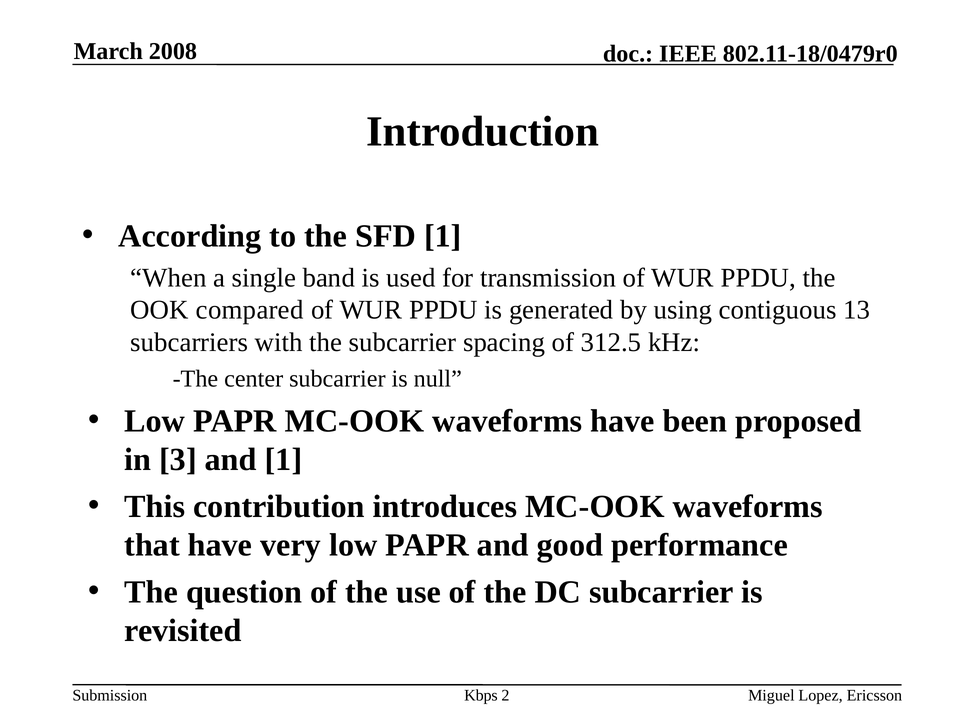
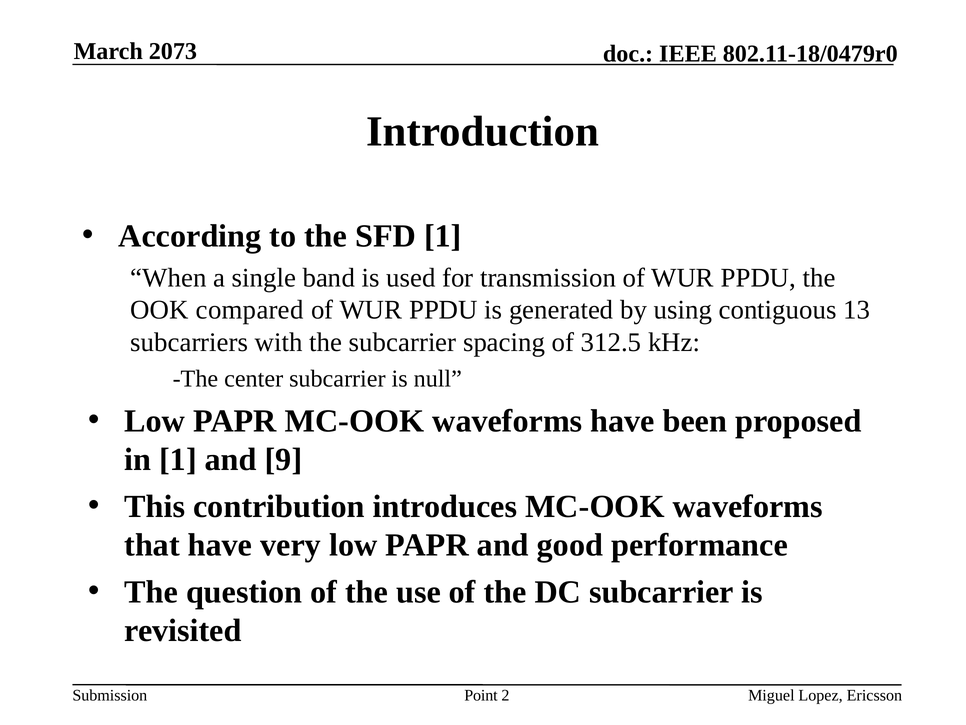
2008: 2008 -> 2073 (173, 51)
in 3: 3 -> 1 (178, 459)
and 1: 1 -> 9 (284, 459)
Kbps: Kbps -> Point (481, 695)
